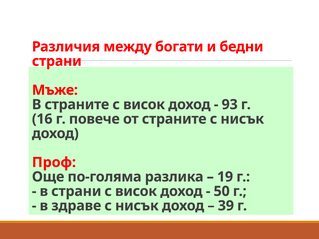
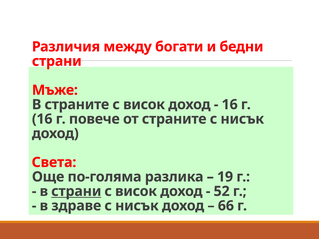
93: 93 -> 16 (230, 105)
Проф: Проф -> Света (54, 163)
страни underline: none -> present (76, 191)
50: 50 -> 52 (222, 191)
39: 39 -> 66 (226, 206)
